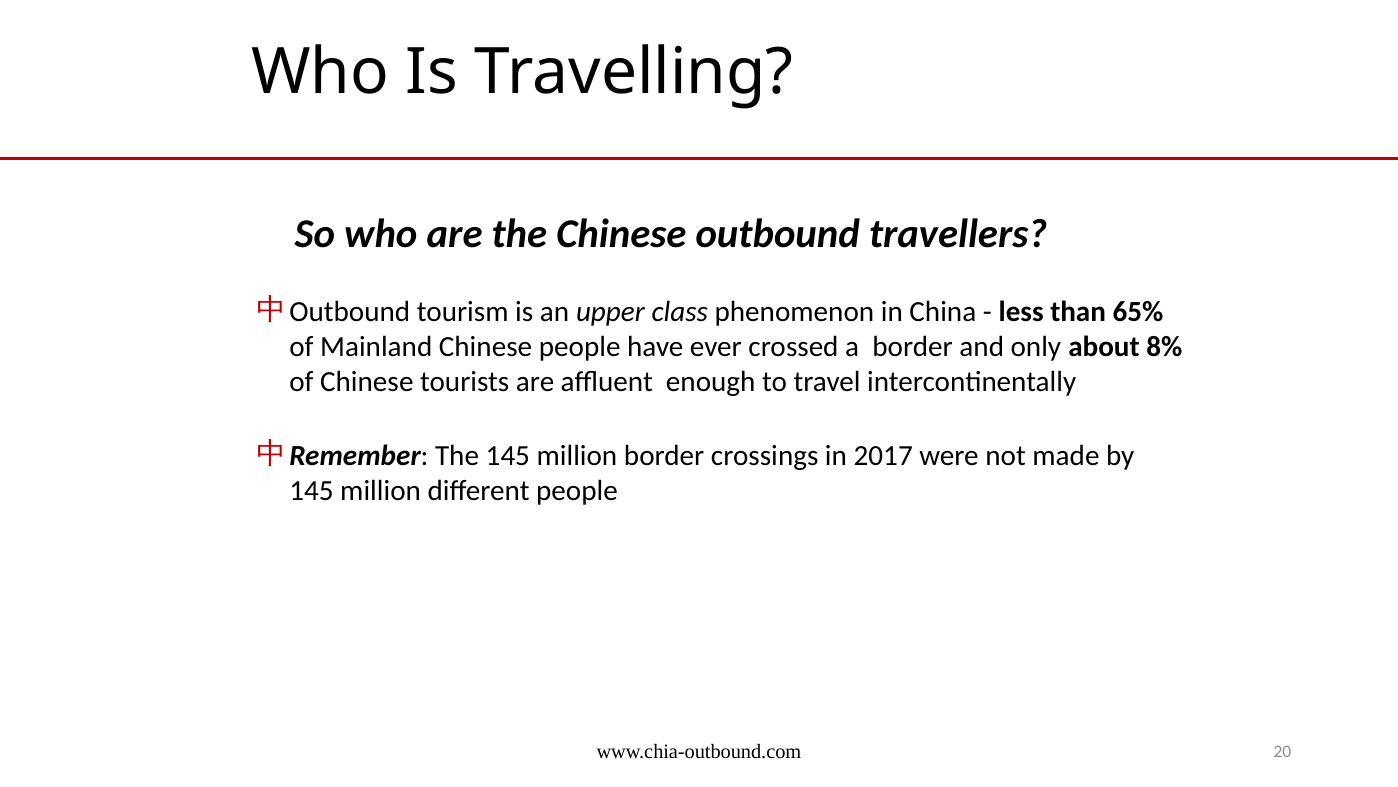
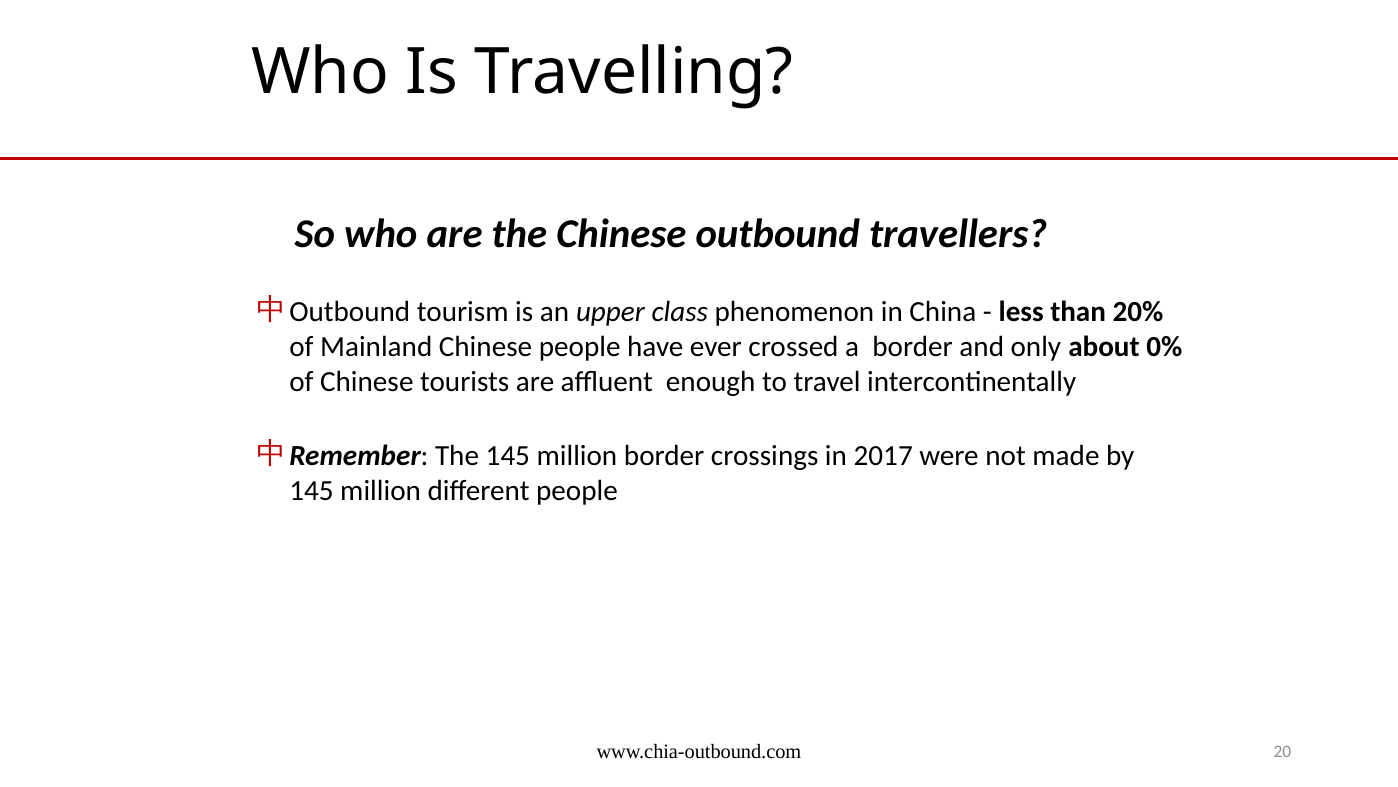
65%: 65% -> 20% (1138, 312)
8%: 8% -> 0% (1164, 347)
